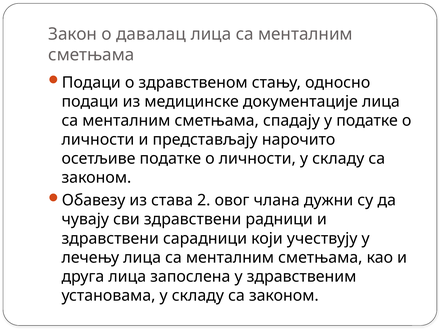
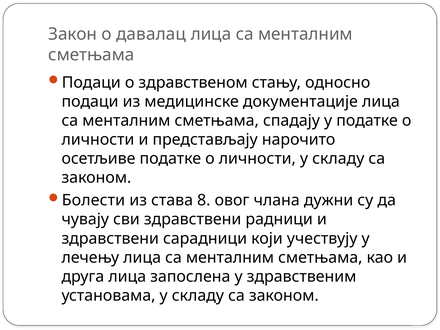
Обавезу: Обавезу -> Болести (93, 200)
2: 2 -> 8 (204, 200)
